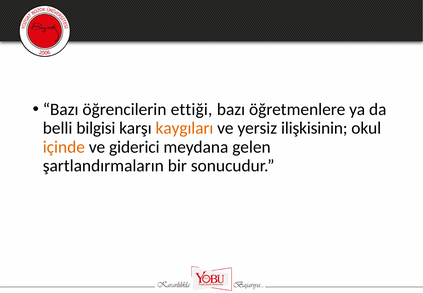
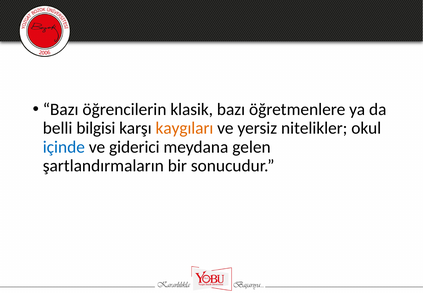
ettiği: ettiği -> klasik (192, 109)
ilişkisinin: ilişkisinin -> nitelikler (314, 128)
içinde colour: orange -> blue (64, 147)
